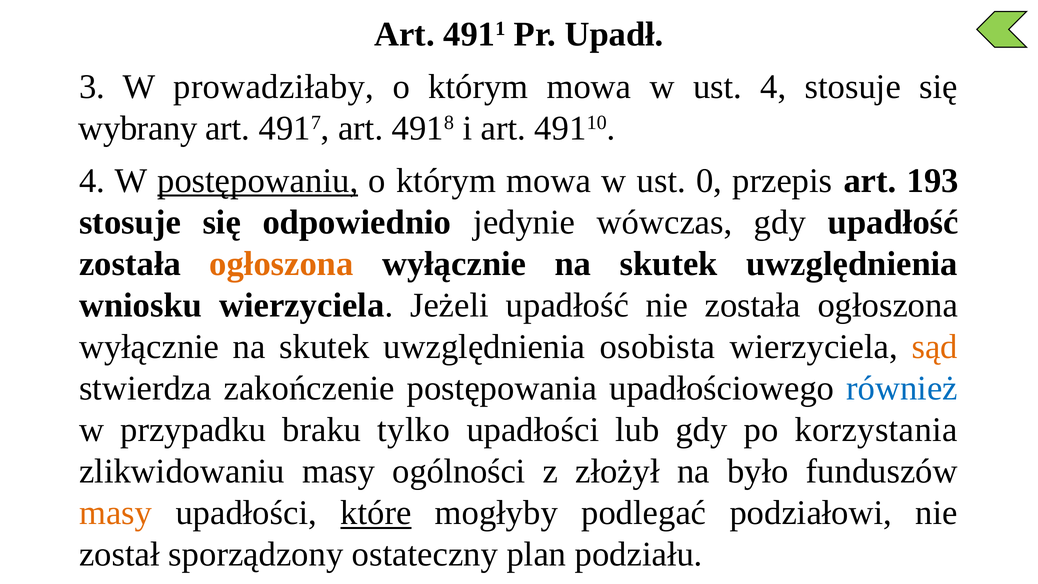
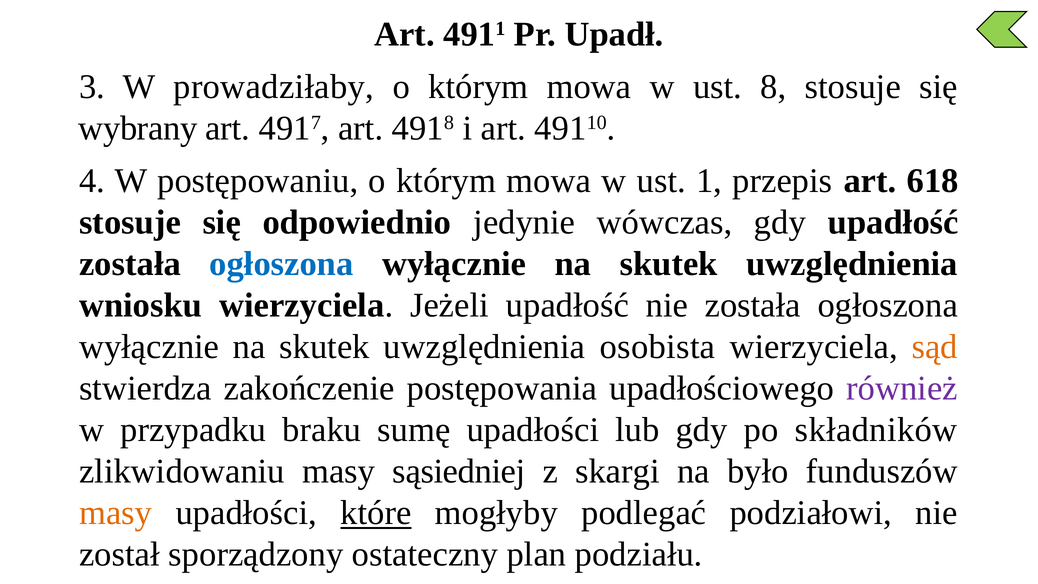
ust 4: 4 -> 8 (773, 87)
postępowaniu underline: present -> none (258, 181)
0: 0 -> 1 (709, 181)
193: 193 -> 618 (933, 181)
ogłoszona colour: orange -> blue (281, 264)
również colour: blue -> purple (902, 388)
tylko: tylko -> sumę (414, 430)
korzystania: korzystania -> składników (876, 430)
ogólności: ogólności -> sąsiedniej (459, 471)
złożył: złożył -> skargi (617, 471)
